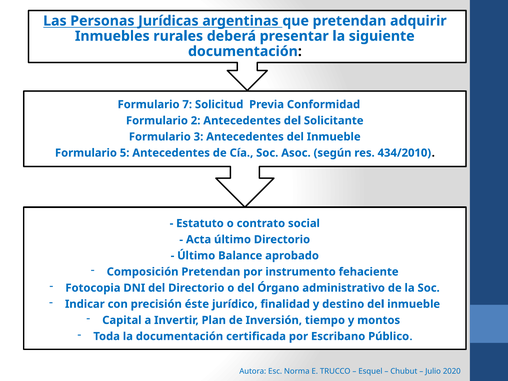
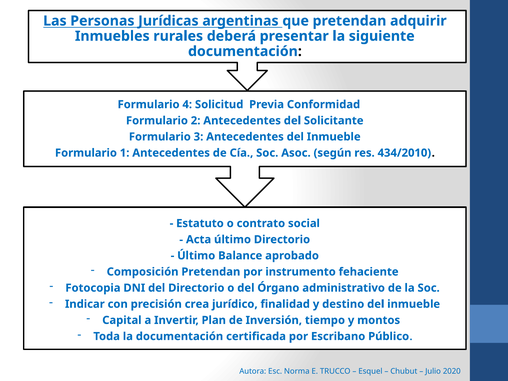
7: 7 -> 4 (187, 104)
5: 5 -> 1 (125, 153)
éste: éste -> crea (197, 304)
